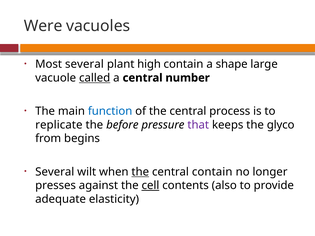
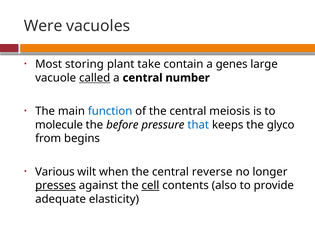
Most several: several -> storing (84, 64)
high: high -> take (149, 64)
shape: shape -> genes (232, 64)
process: process -> meiosis (230, 111)
replicate: replicate -> molecule (59, 125)
that colour: purple -> blue (198, 125)
Several: Several -> Various (55, 172)
the underline: present -> none (140, 172)
central contain: contain -> reverse (212, 172)
presses underline: none -> present (56, 186)
